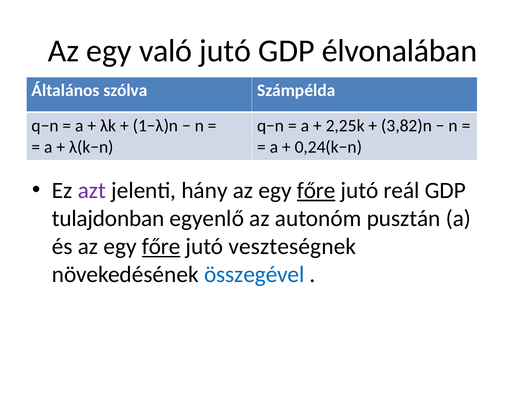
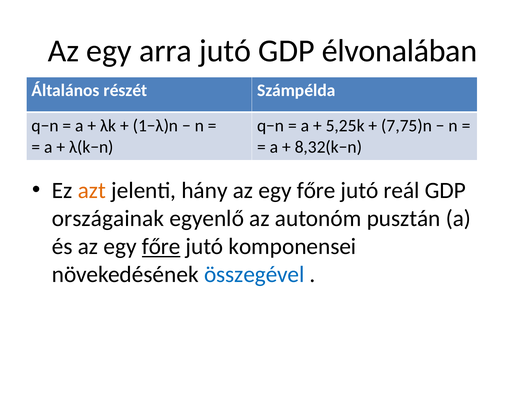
való: való -> arra (166, 51)
szólva: szólva -> részét (125, 90)
2,25k: 2,25k -> 5,25k (345, 126)
3,82)n: 3,82)n -> 7,75)n (407, 126)
0,24(k−n: 0,24(k−n -> 8,32(k−n (328, 147)
azt colour: purple -> orange (92, 190)
főre underline: present -> none (316, 190)
tulajdonban: tulajdonban -> országainak (108, 218)
veszteségnek: veszteségnek -> komponensei (292, 246)
